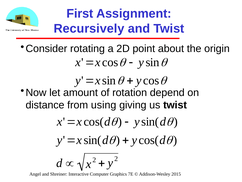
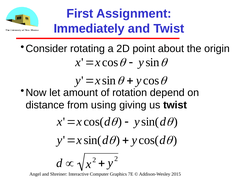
Recursively: Recursively -> Immediately (89, 28)
